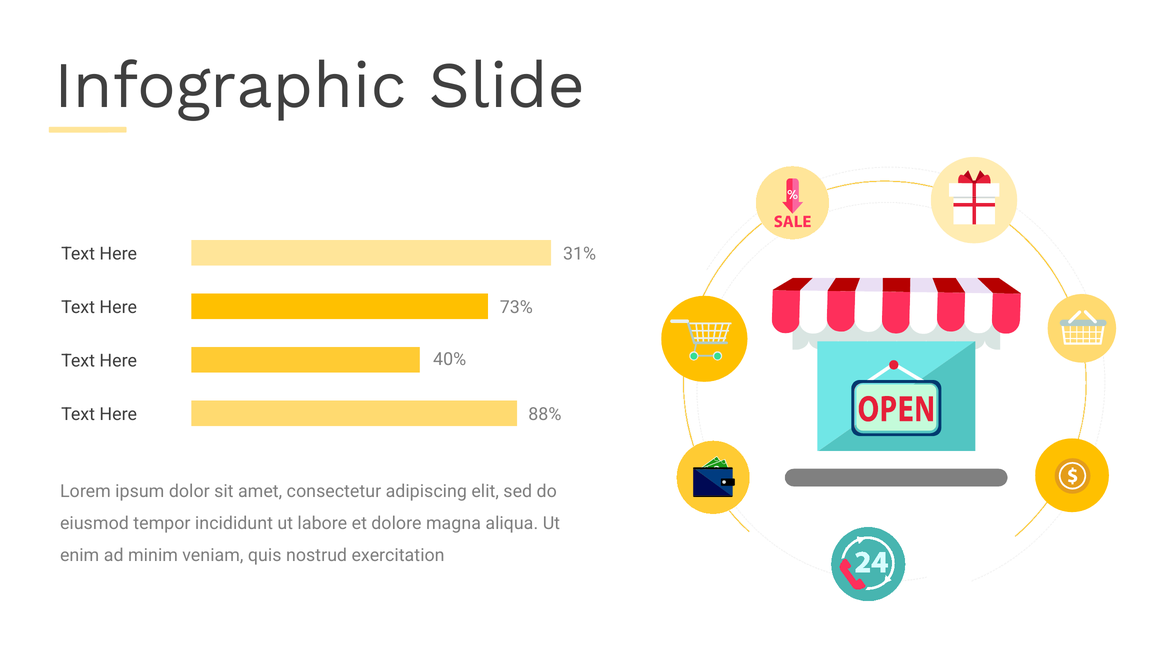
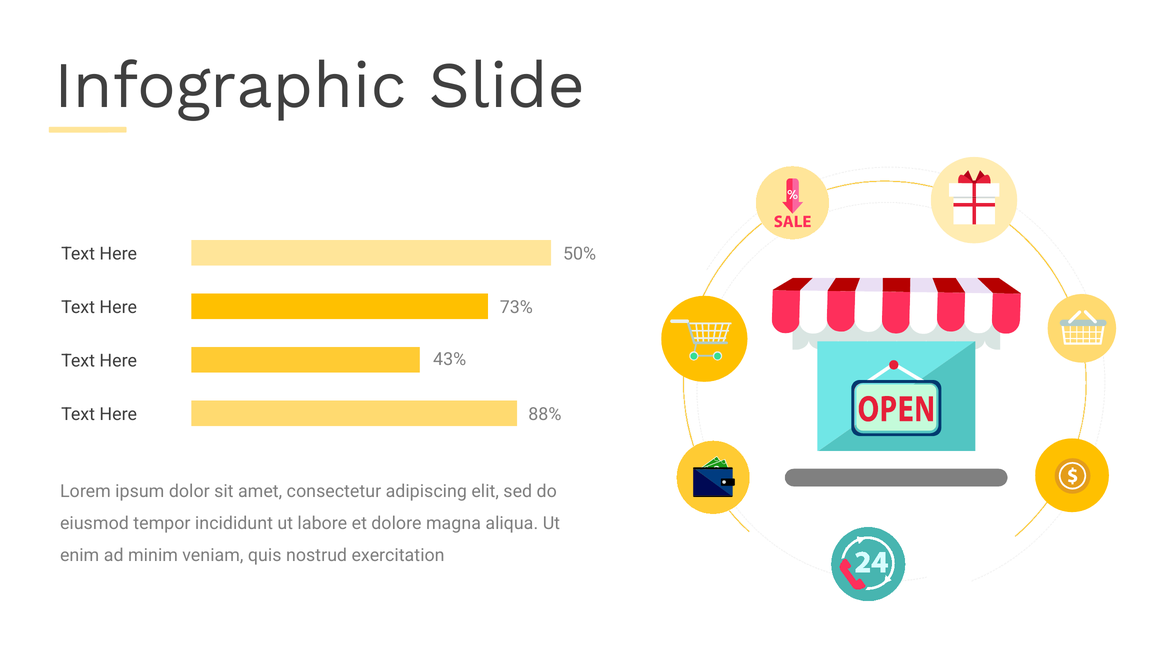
31%: 31% -> 50% (580, 254)
40%: 40% -> 43% (450, 359)
